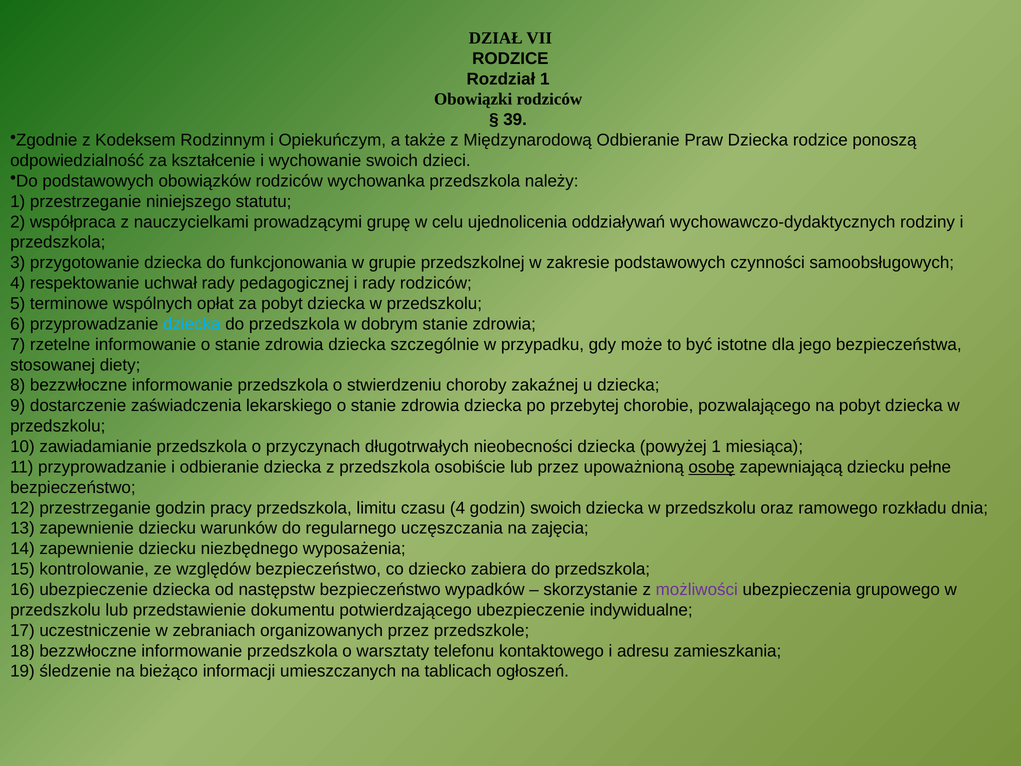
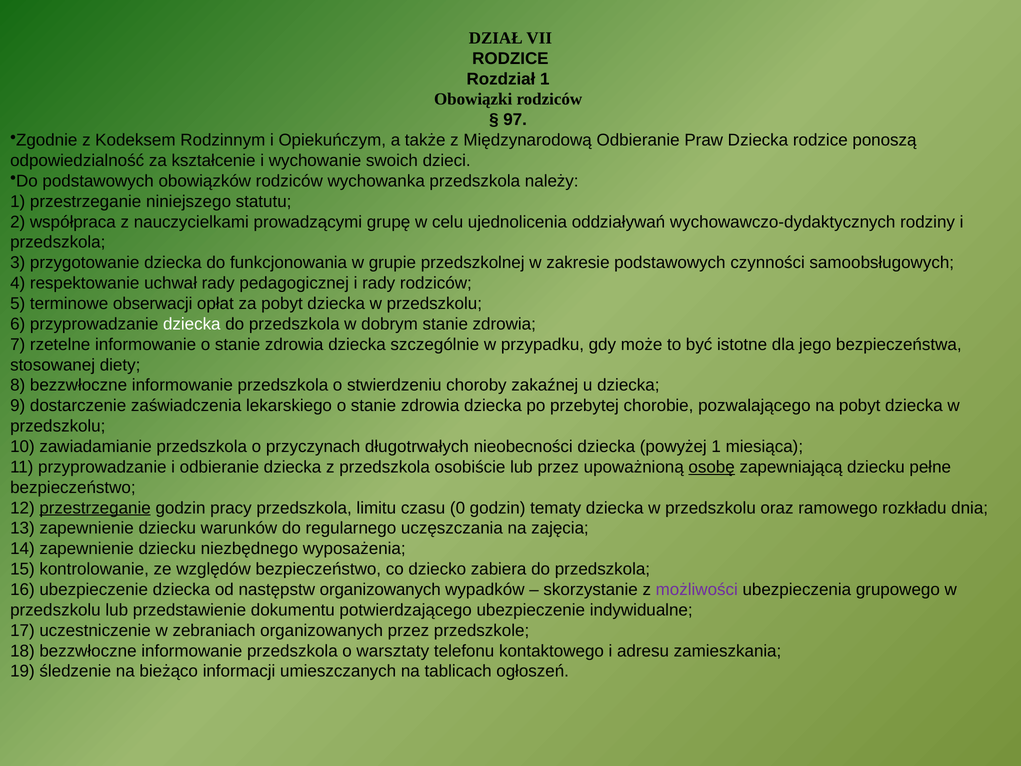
39: 39 -> 97 (515, 120)
wspólnych: wspólnych -> obserwacji (153, 304)
dziecka colour: light blue -> white (192, 324)
przestrzeganie underline: none -> present (95, 508)
czasu 4: 4 -> 0 (458, 508)
godzin swoich: swoich -> tematy (556, 508)
następstw bezpieczeństwo: bezpieczeństwo -> organizowanych (380, 589)
